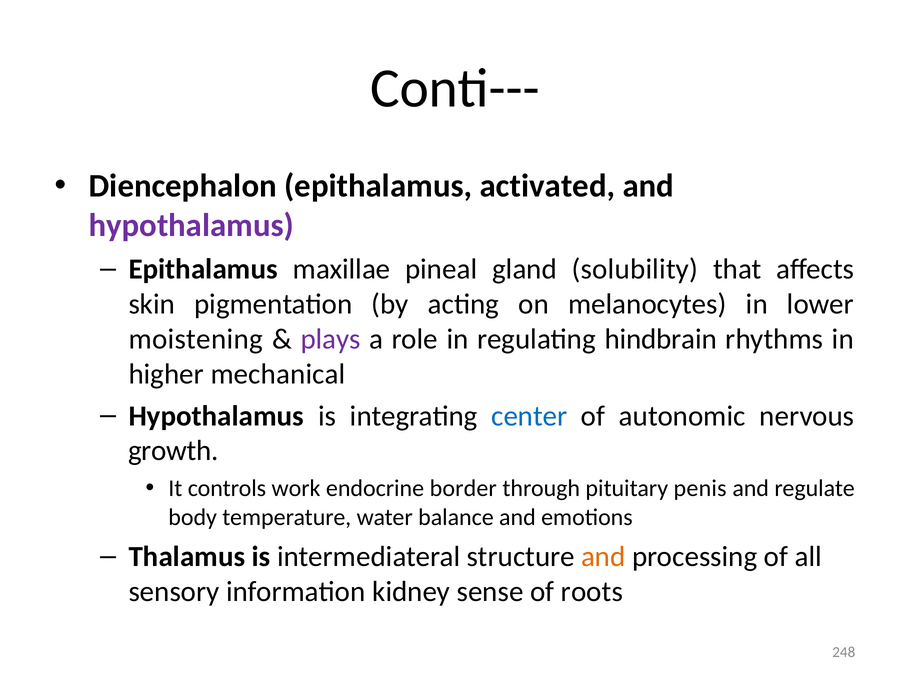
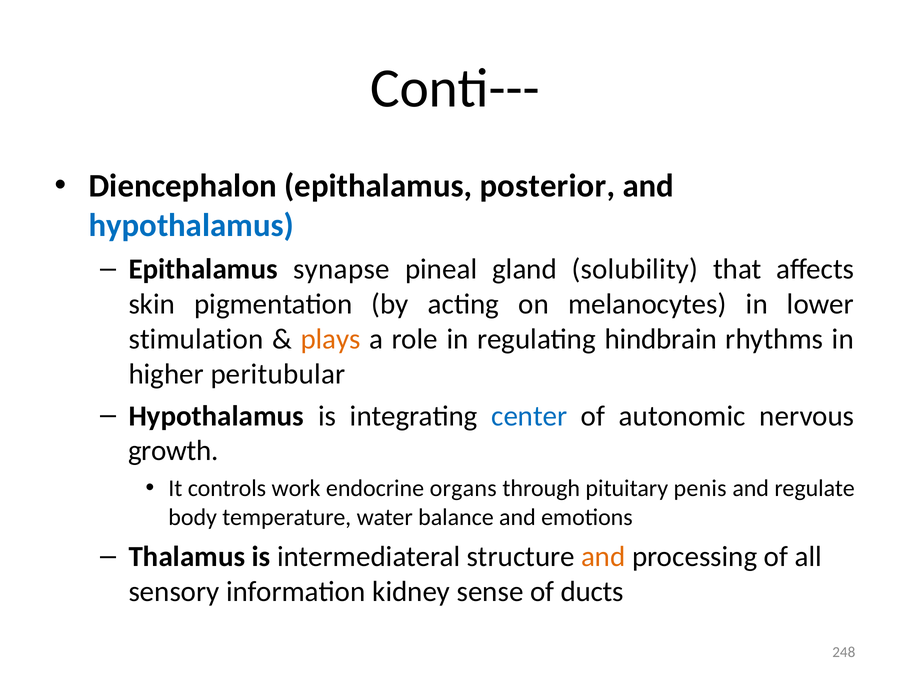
activated: activated -> posterior (547, 186)
hypothalamus colour: purple -> blue (191, 225)
maxillae: maxillae -> synapse (341, 269)
moistening: moistening -> stimulation (196, 339)
plays colour: purple -> orange (331, 339)
mechanical: mechanical -> peritubular (278, 374)
border: border -> organs (463, 488)
roots: roots -> ducts (592, 591)
